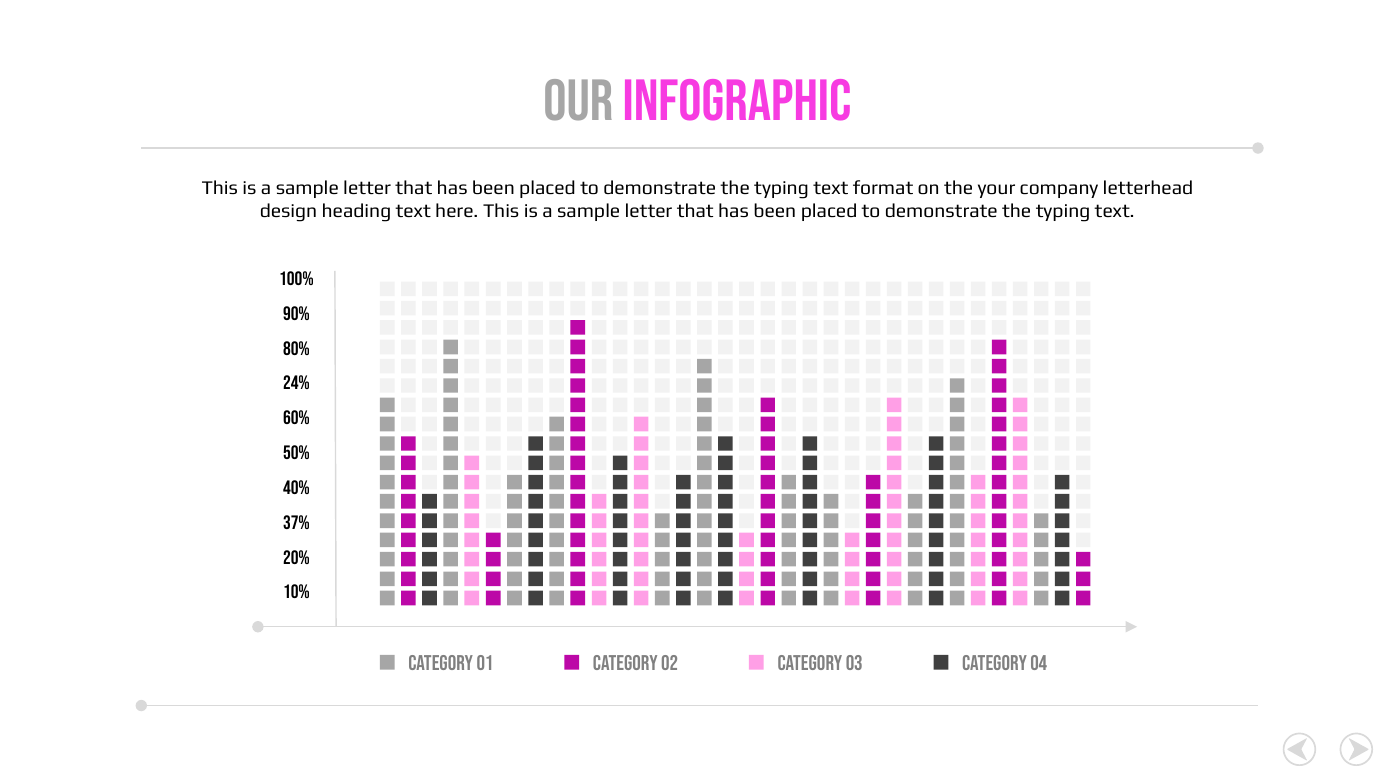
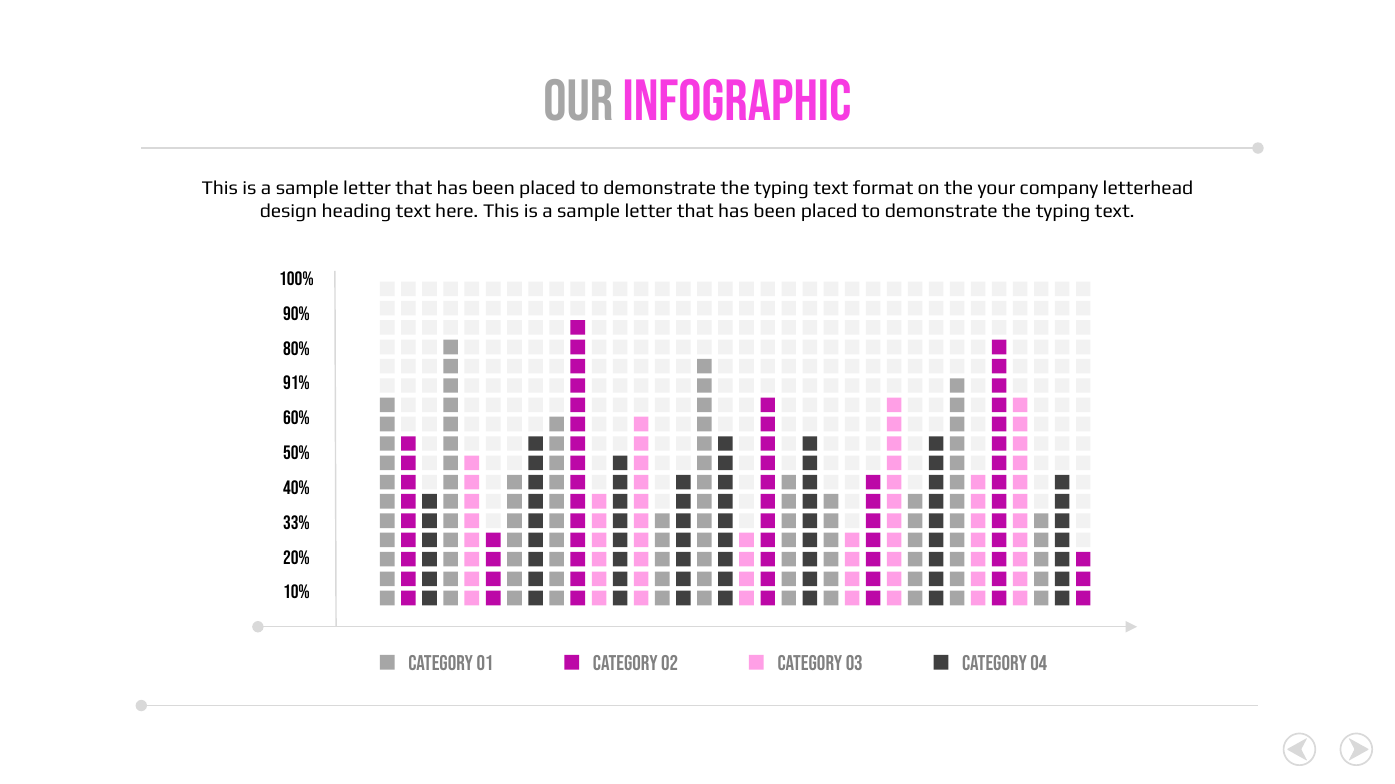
24%: 24% -> 91% (296, 384)
37%: 37% -> 33% (296, 523)
